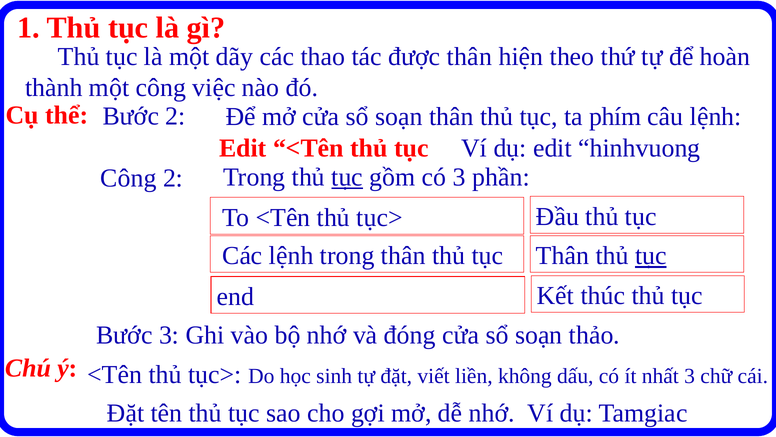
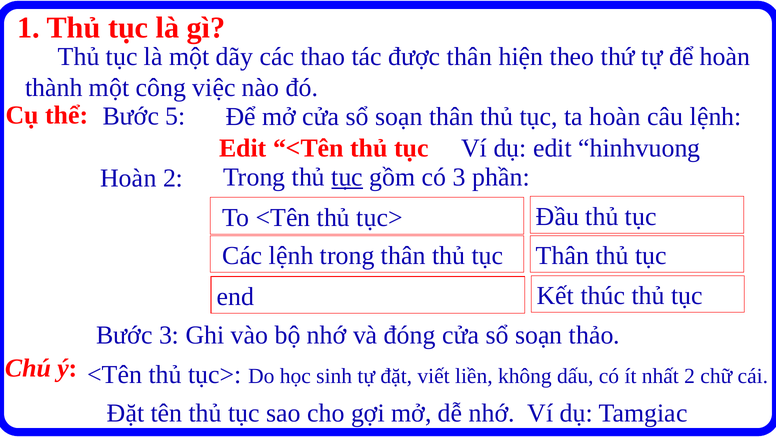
Bước 2: 2 -> 5 (176, 116)
ta phím: phím -> hoàn (615, 117)
Công: Công -> Hoàn (128, 178)
tục underline: present -> none (651, 256)
nhất 3: 3 -> 2 (690, 376)
